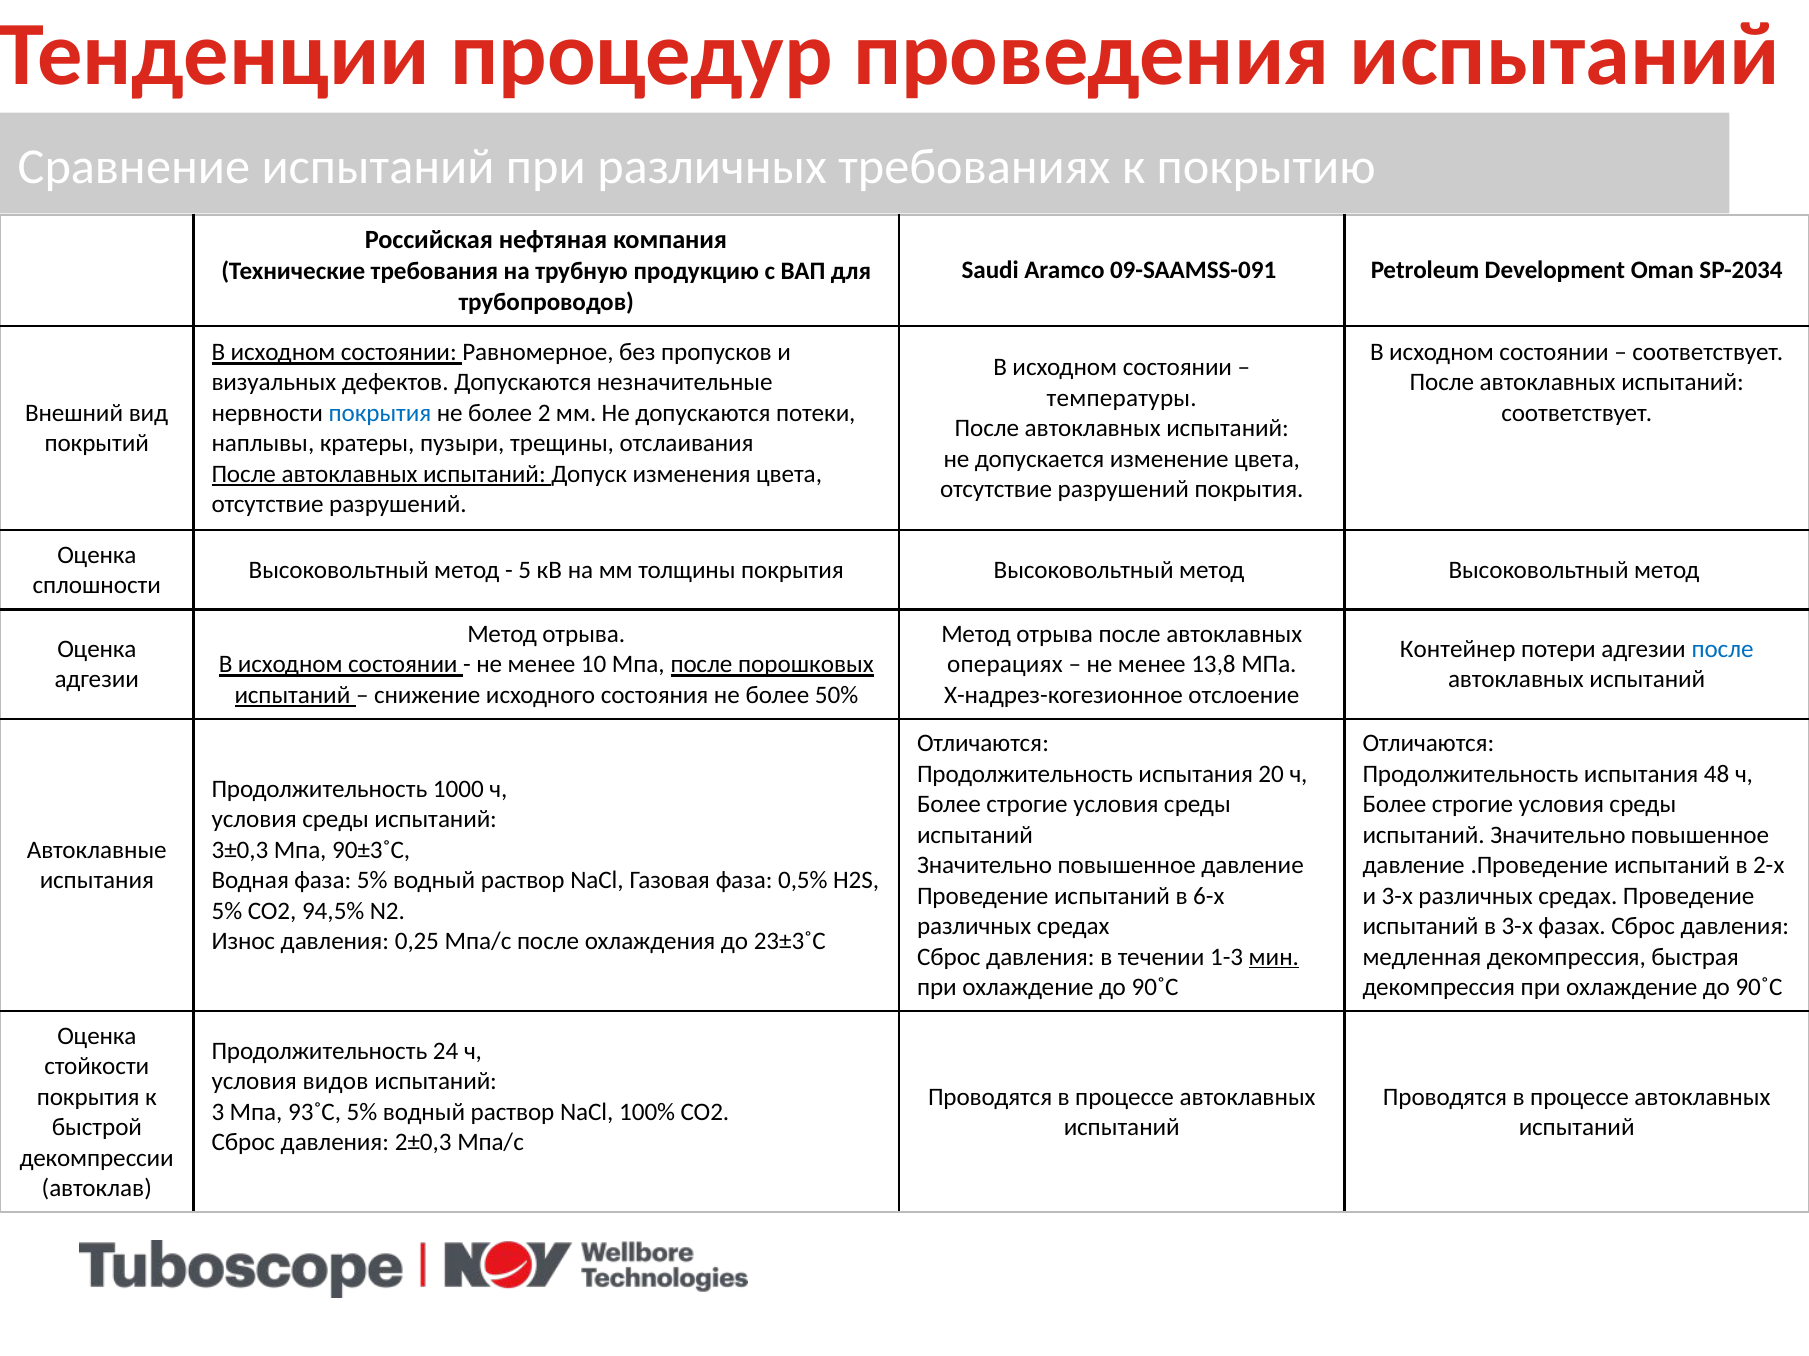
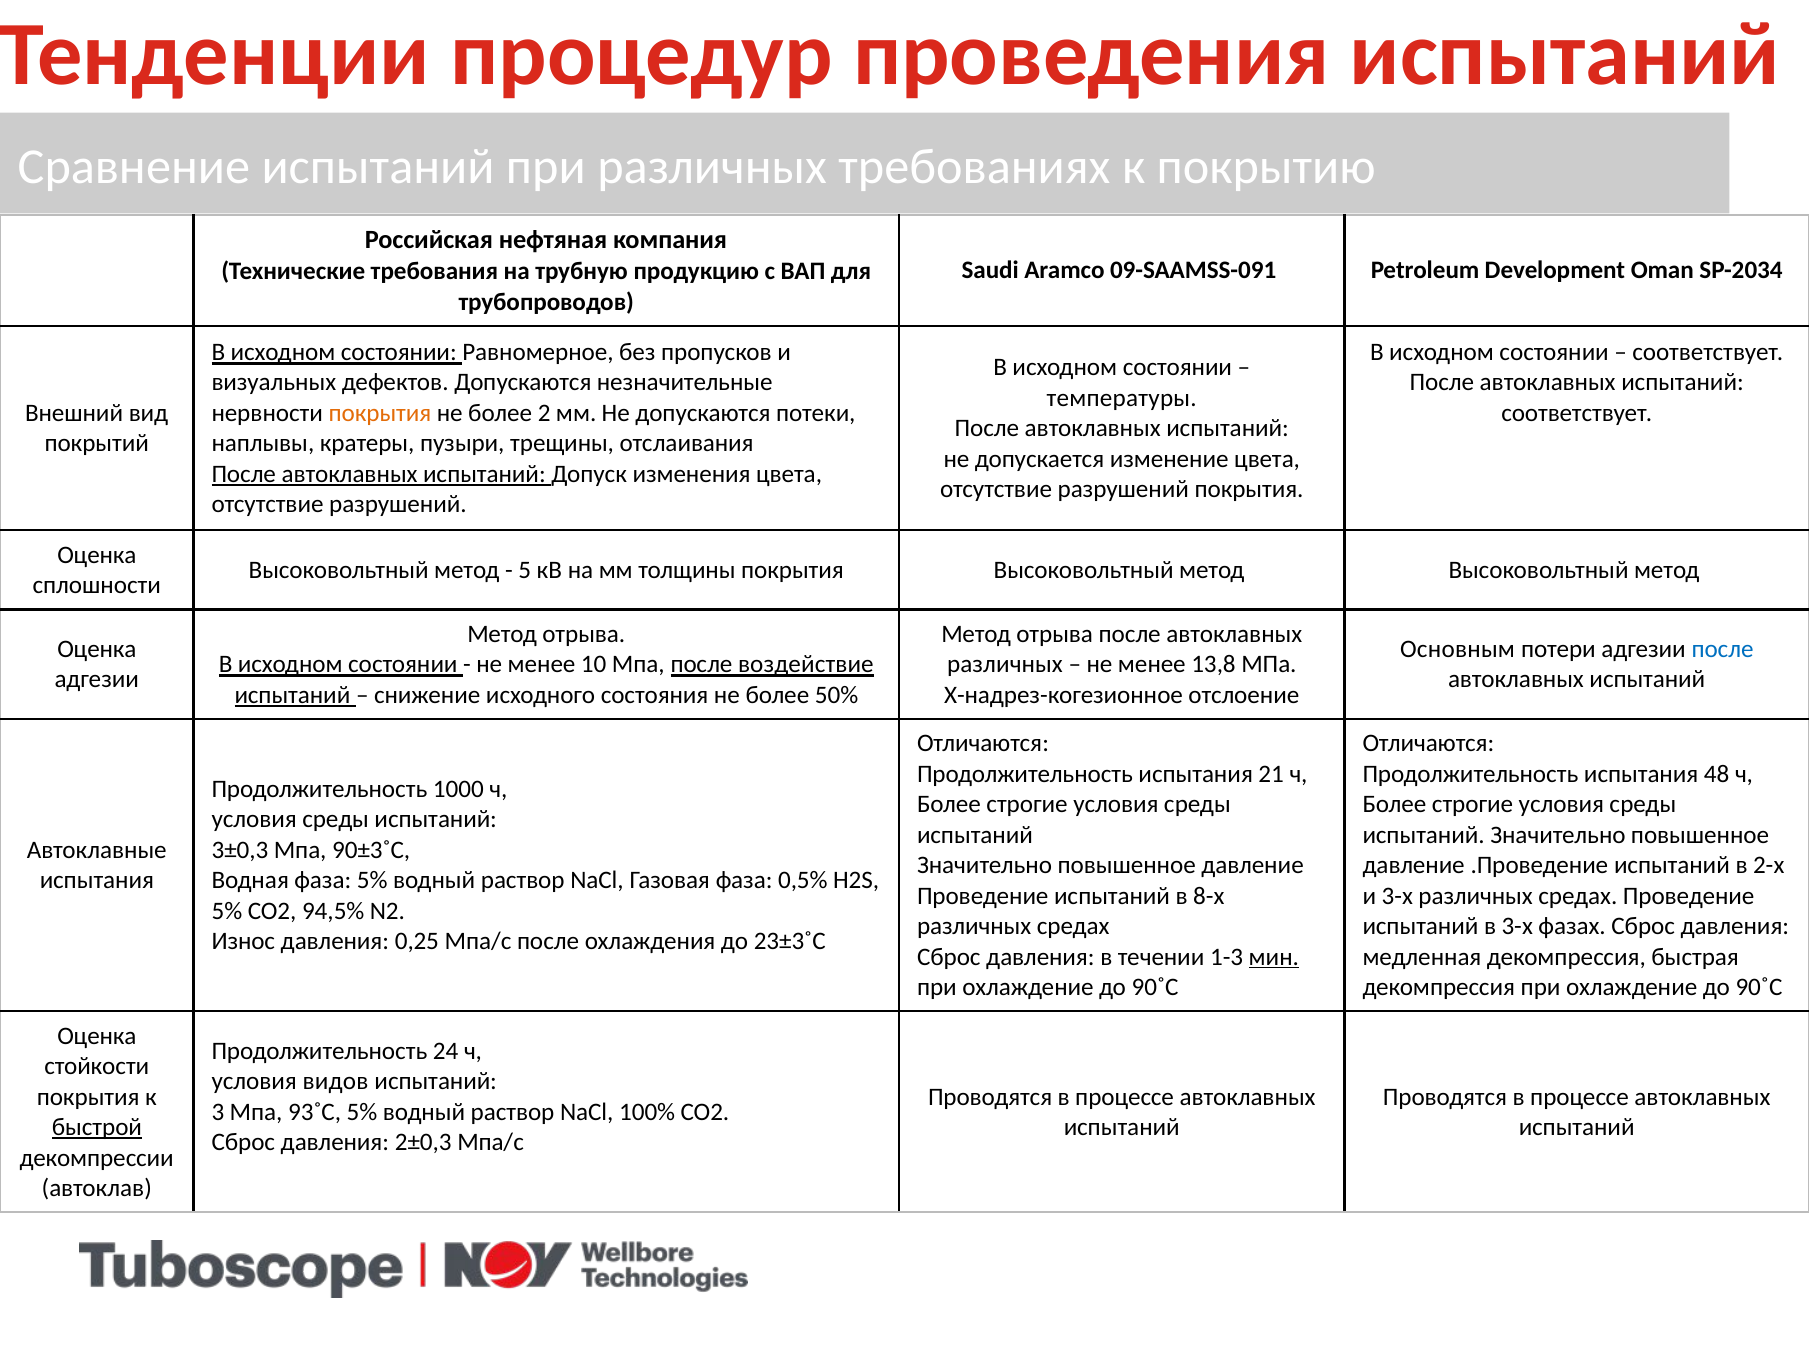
покрытия colour: blue -> orange (380, 413)
Контейнер: Контейнер -> Основным (1458, 650)
порошковых: порошковых -> воздействие (806, 665)
операциях: операциях -> различных (1005, 665)
20: 20 -> 21 (1271, 774)
6-х: 6-х -> 8-х (1209, 896)
быстрой underline: none -> present (97, 1128)
